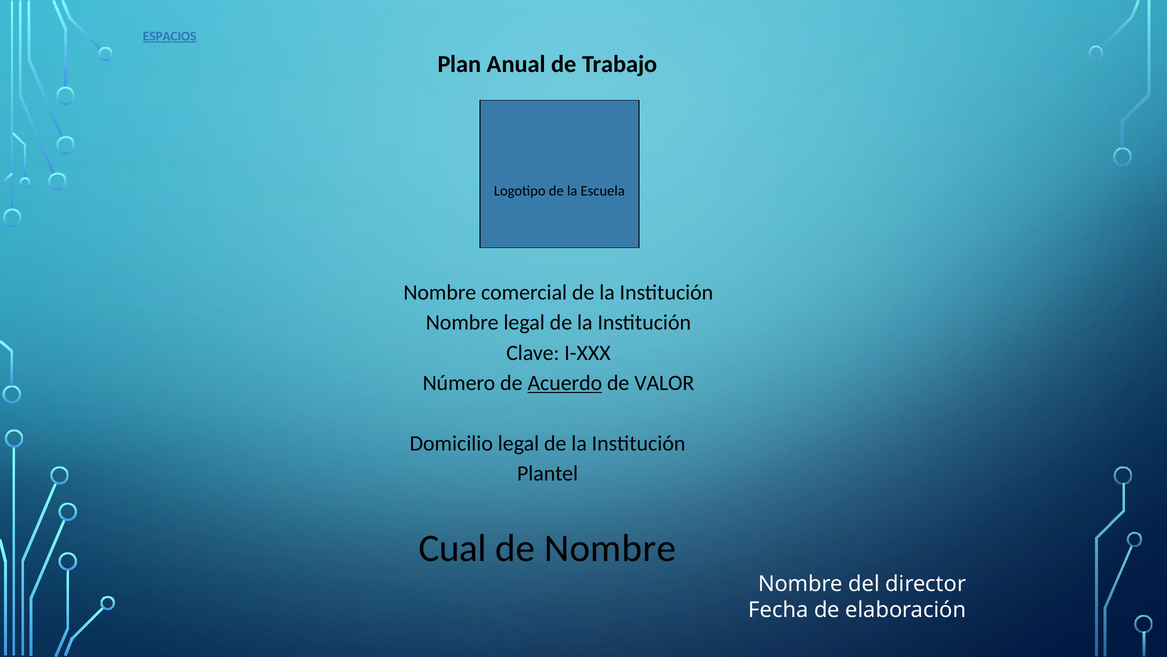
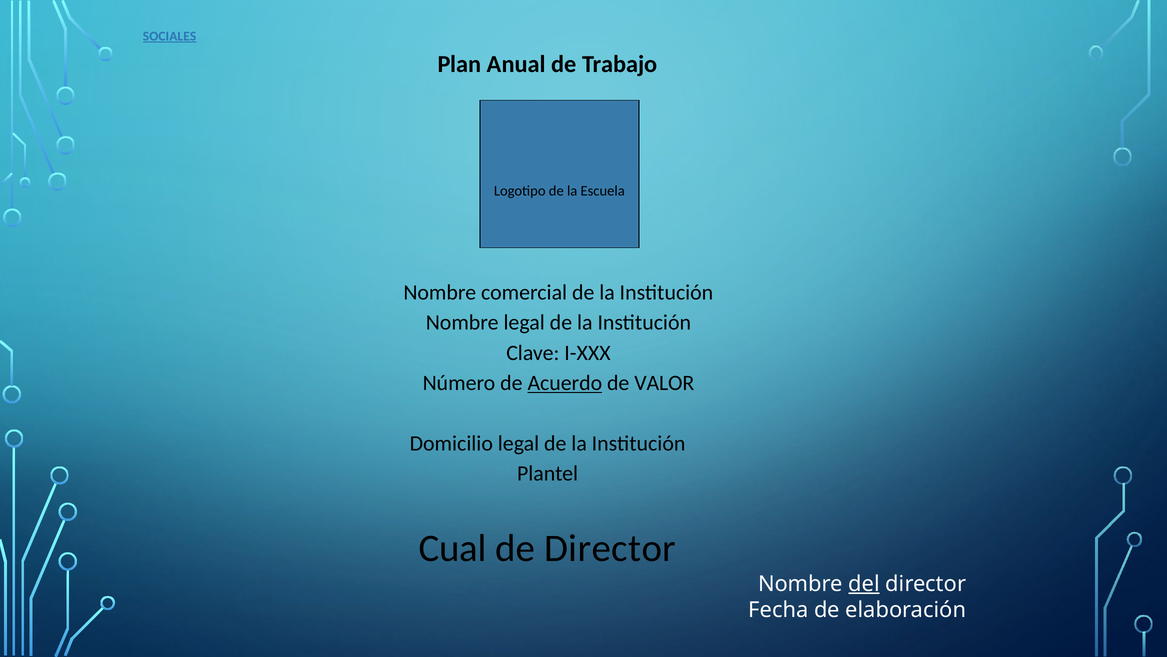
ESPACIOS: ESPACIOS -> SOCIALES (170, 36)
de Nombre: Nombre -> Director (610, 548)
del underline: none -> present (864, 583)
